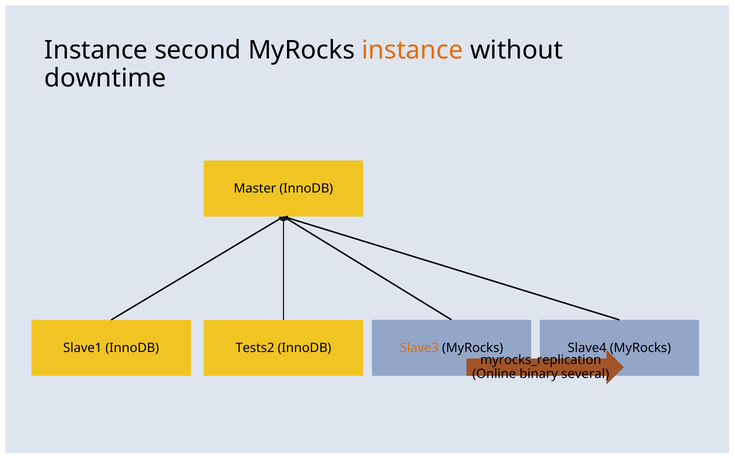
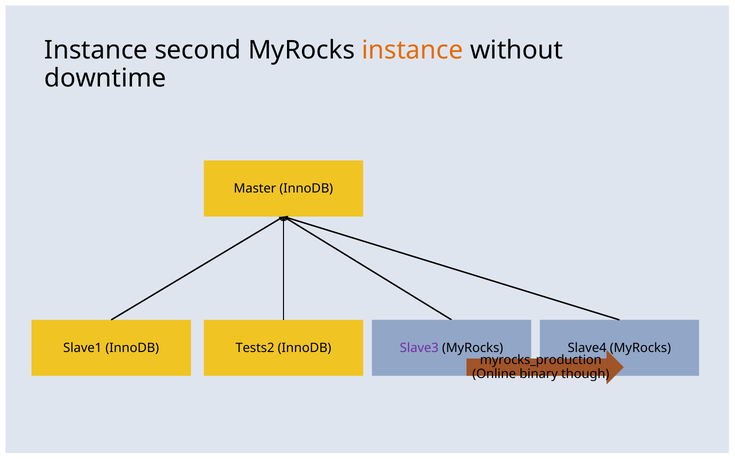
Slave3 colour: orange -> purple (419, 348)
myrocks_replication: myrocks_replication -> myrocks_production (541, 360)
several: several -> though (585, 374)
